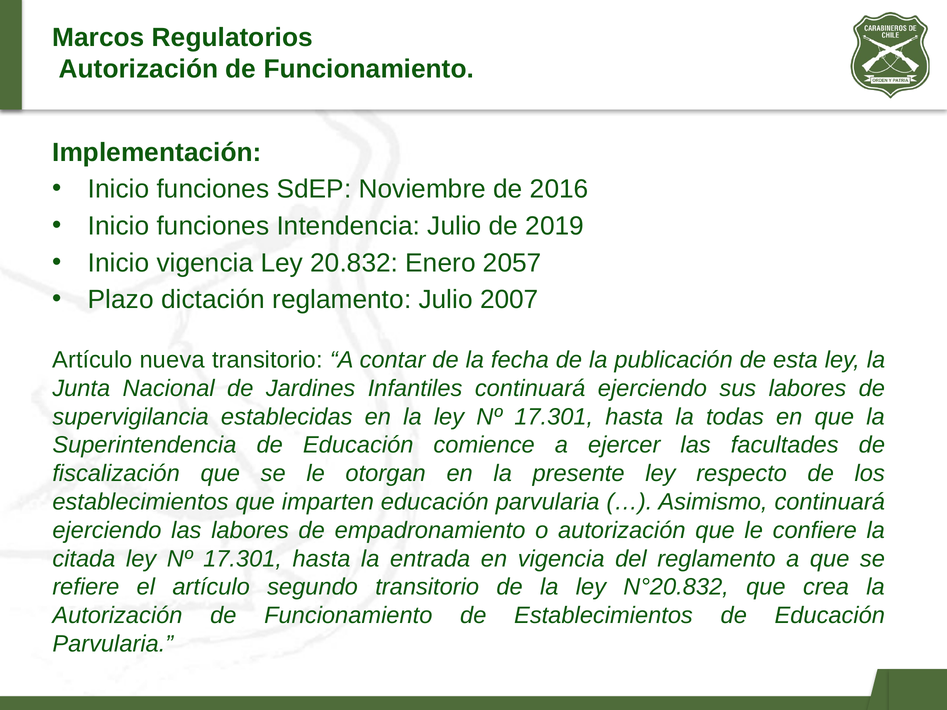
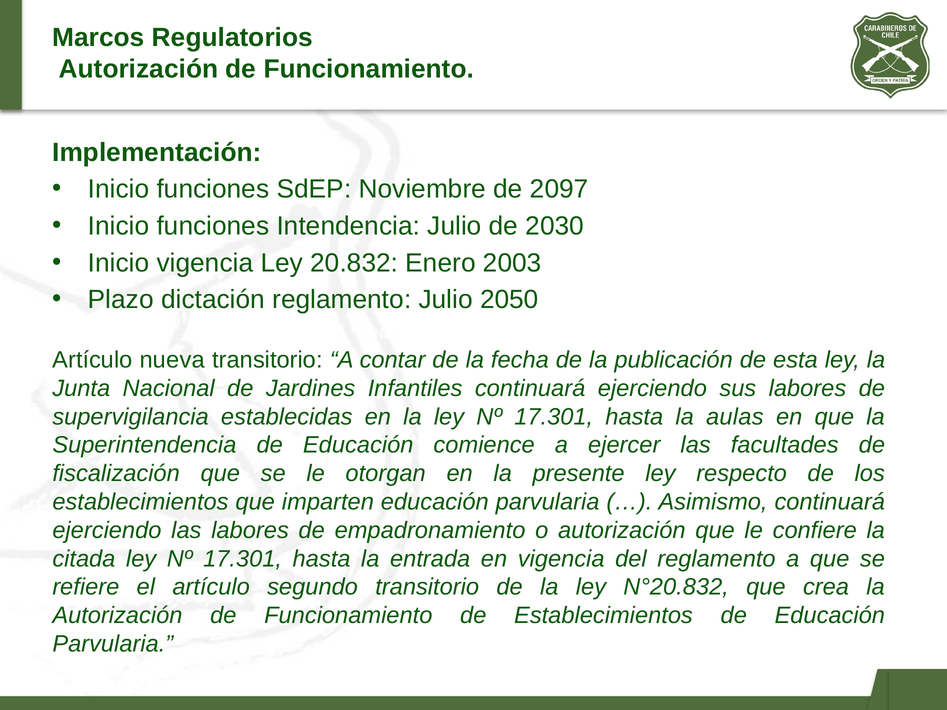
2016: 2016 -> 2097 (559, 189)
2019: 2019 -> 2030 (555, 226)
2057: 2057 -> 2003 (512, 263)
2007: 2007 -> 2050 (509, 300)
todas: todas -> aulas (735, 417)
